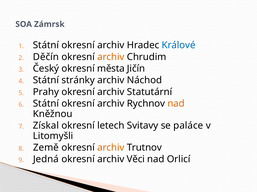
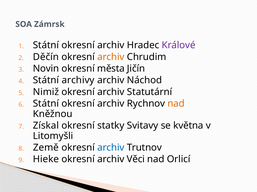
Králové colour: blue -> purple (179, 45)
Český: Český -> Novin (46, 69)
stránky: stránky -> archivy (78, 80)
Prahy: Prahy -> Nimiž (46, 92)
letech: letech -> statky (111, 126)
paláce: paláce -> května (188, 126)
archiv colour: orange -> blue (111, 148)
Jedná: Jedná -> Hieke (46, 160)
